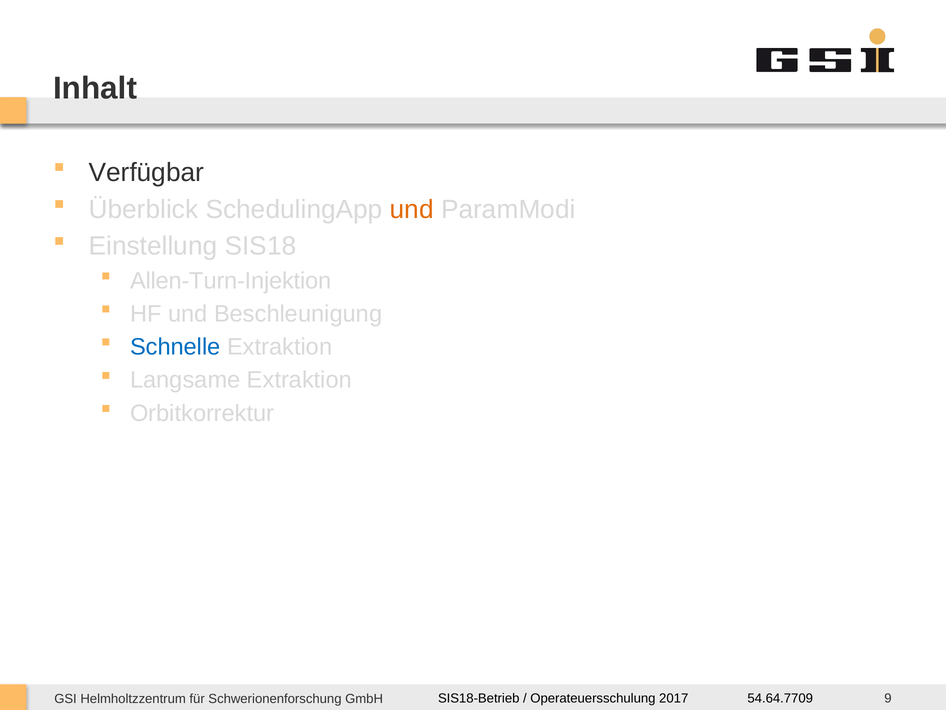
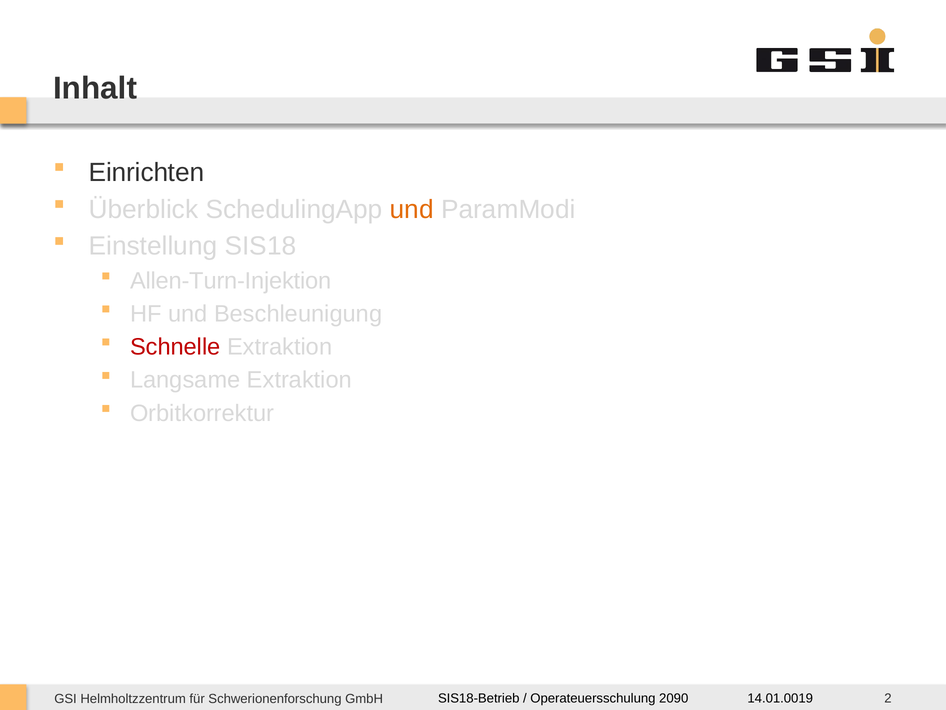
Verfügbar: Verfügbar -> Einrichten (146, 172)
Schnelle colour: blue -> red (175, 347)
54.64.7709: 54.64.7709 -> 14.01.0019 (780, 698)
2017: 2017 -> 2090 (674, 698)
9: 9 -> 2 (888, 698)
